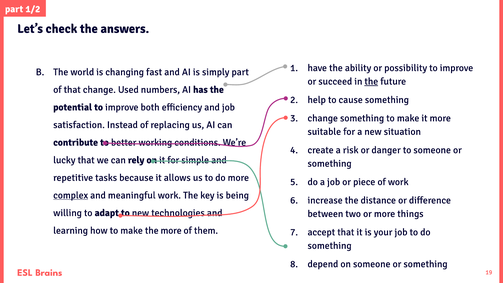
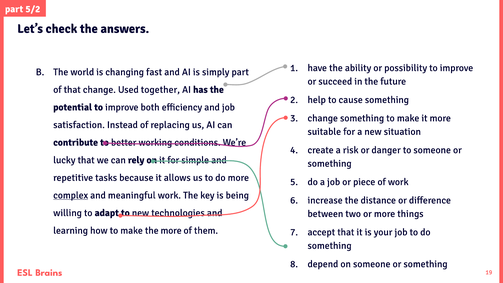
1/2: 1/2 -> 5/2 (33, 9)
the underline: present -> none (371, 81)
numbers: numbers -> together (160, 90)
